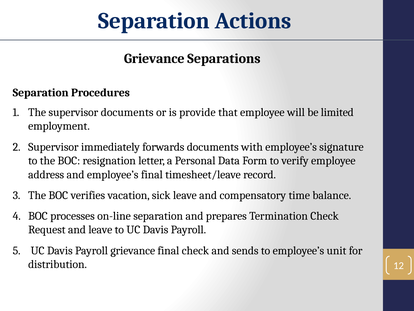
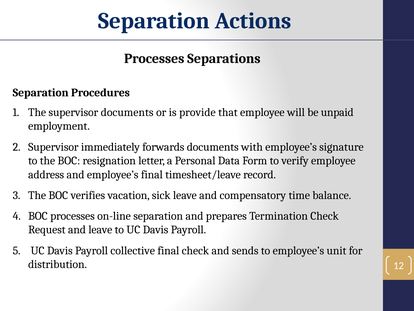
Grievance: Grievance -> Processes (154, 58)
limited: limited -> unpaid (337, 112)
Payroll grievance: grievance -> collective (133, 250)
